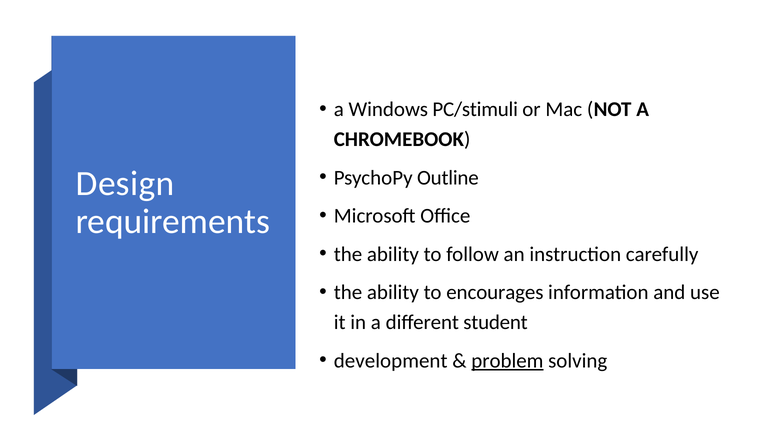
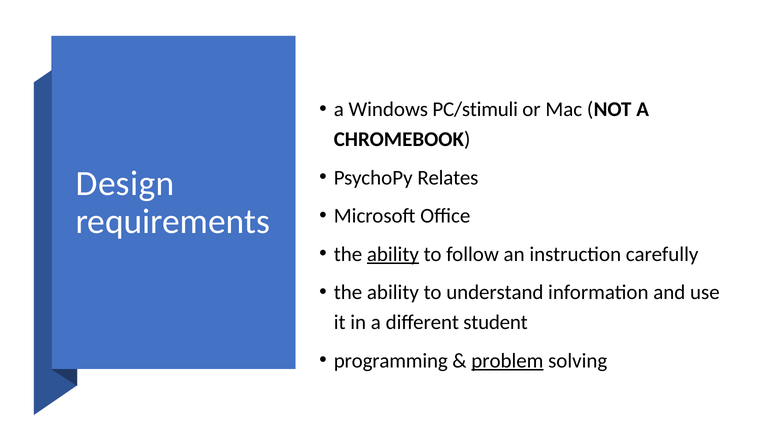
Outline: Outline -> Relates (448, 178)
ability underline: none -> present (393, 254)
encourages: encourages -> understand (495, 293)
development: development -> programming (391, 361)
